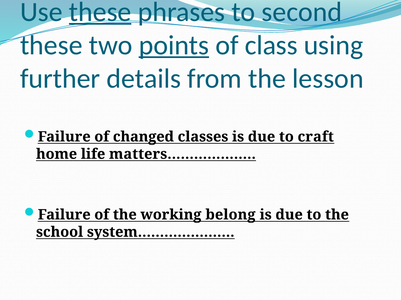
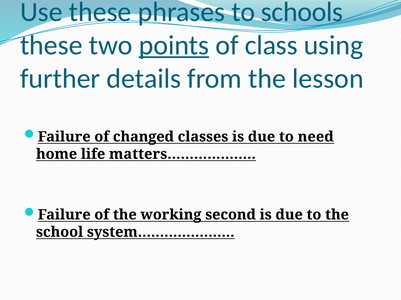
these underline: present -> none (100, 12)
second: second -> schools (302, 12)
craft: craft -> need (316, 137)
belong: belong -> second (231, 215)
